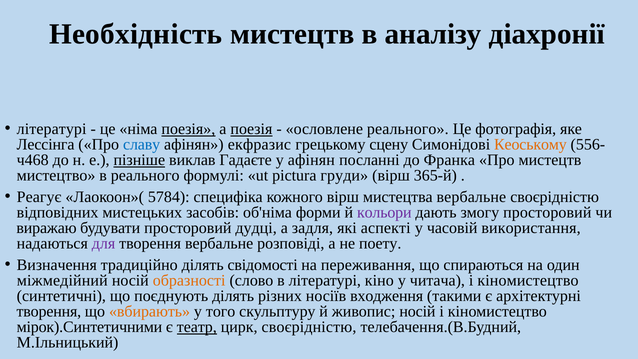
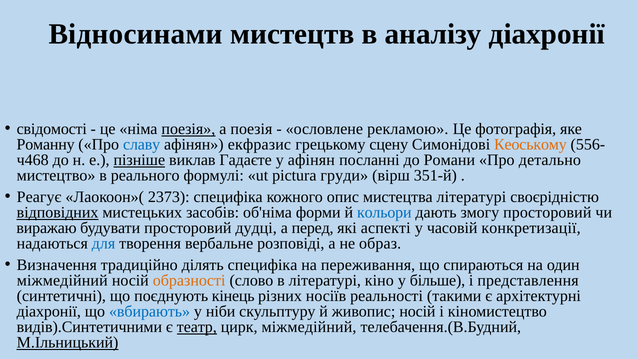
Необхідність: Необхідність -> Відносинами (136, 34)
літературі: літературі -> свідомості (52, 129)
поезія underline: present -> none (251, 129)
ословлене реального: реального -> рекламою (408, 129)
Лессінга: Лессінга -> Романну (46, 145)
Франка: Франка -> Романи (449, 160)
Про мистецтв: мистецтв -> детально (550, 160)
365-й: 365-й -> 351-й (435, 176)
5784: 5784 -> 2373 (169, 197)
кожного вірш: вірш -> опис (343, 197)
мистецтва вербальне: вербальне -> літературі (471, 197)
відповідних underline: none -> present (58, 213)
кольори colour: purple -> blue (384, 213)
задля: задля -> перед (313, 228)
використання: використання -> конкретизації (531, 228)
для colour: purple -> blue (104, 244)
поету: поету -> образ (380, 244)
ділять свідомості: свідомості -> специфіка (263, 265)
читача: читача -> більше (437, 280)
кіномистецтво: кіномистецтво -> представлення (528, 280)
поєднують ділять: ділять -> кінець (233, 296)
входження: входження -> реальності (387, 296)
творення: творення -> діахронії (49, 312)
вбирають colour: orange -> blue (150, 312)
того: того -> ніби (221, 312)
мірок).Синтетичними: мірок).Синтетичними -> видів).Синтетичними (89, 327)
цирк своєрідністю: своєрідністю -> міжмедійний (309, 327)
М.Ільницький underline: none -> present (68, 343)
